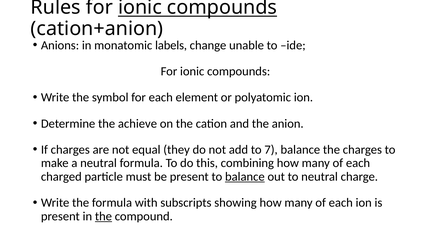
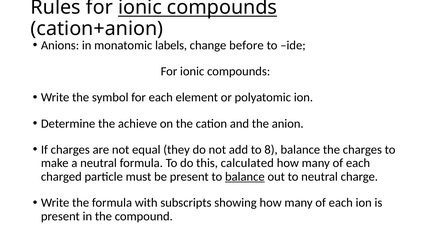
unable: unable -> before (246, 45)
7: 7 -> 8 (271, 150)
combining: combining -> calculated (247, 163)
the underline: present -> none (103, 217)
